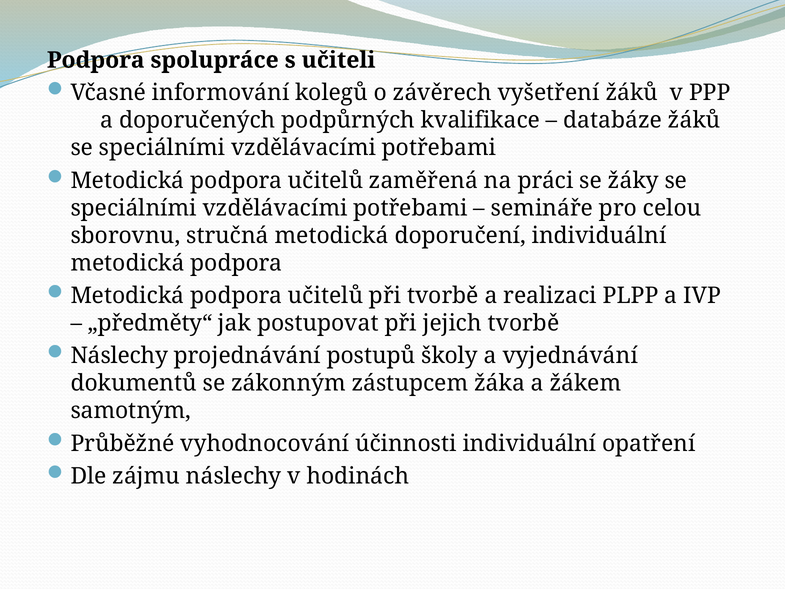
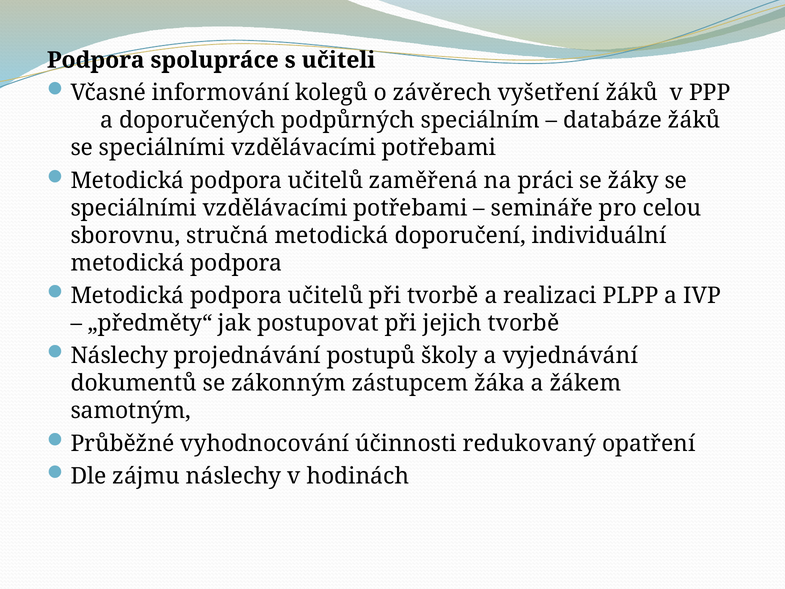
kvalifikace: kvalifikace -> speciálním (481, 120)
účinnosti individuální: individuální -> redukovaný (529, 443)
